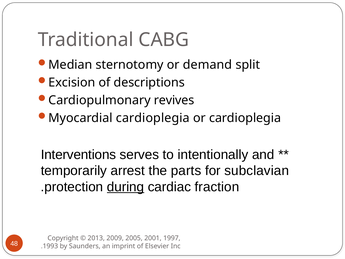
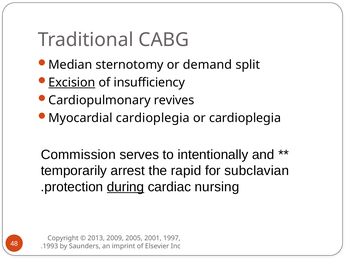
Excision underline: none -> present (72, 82)
descriptions: descriptions -> insufficiency (149, 82)
Interventions: Interventions -> Commission (78, 154)
parts: parts -> rapid (186, 171)
fraction: fraction -> nursing (217, 187)
